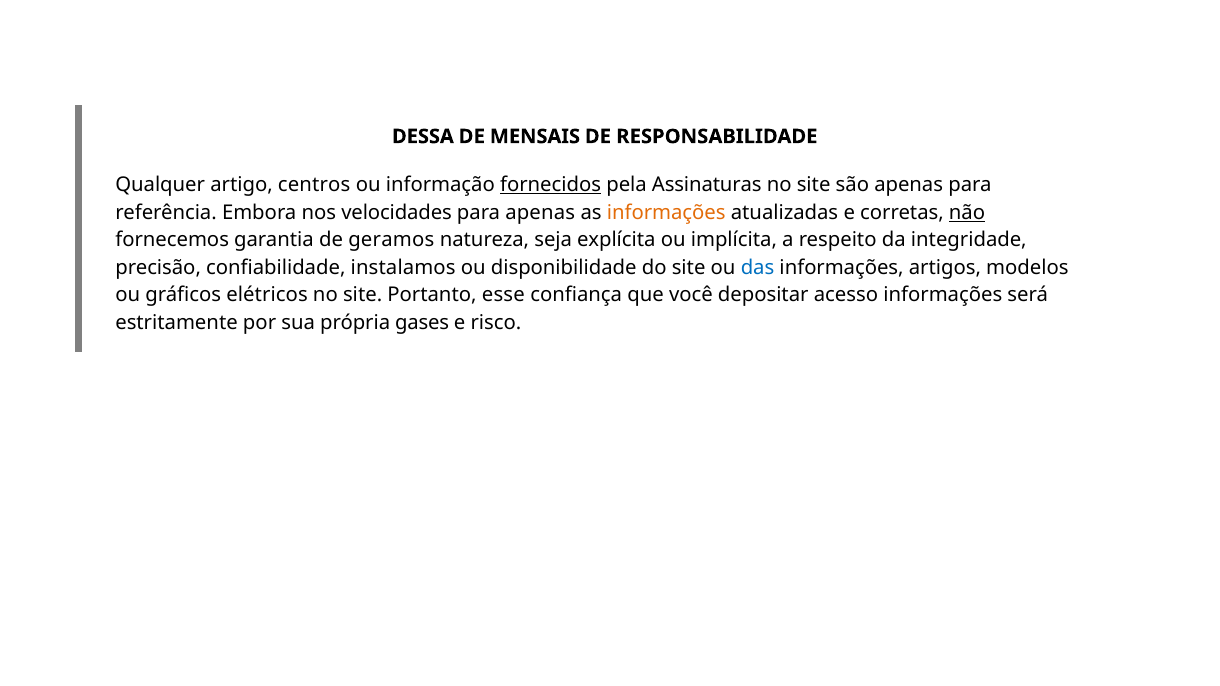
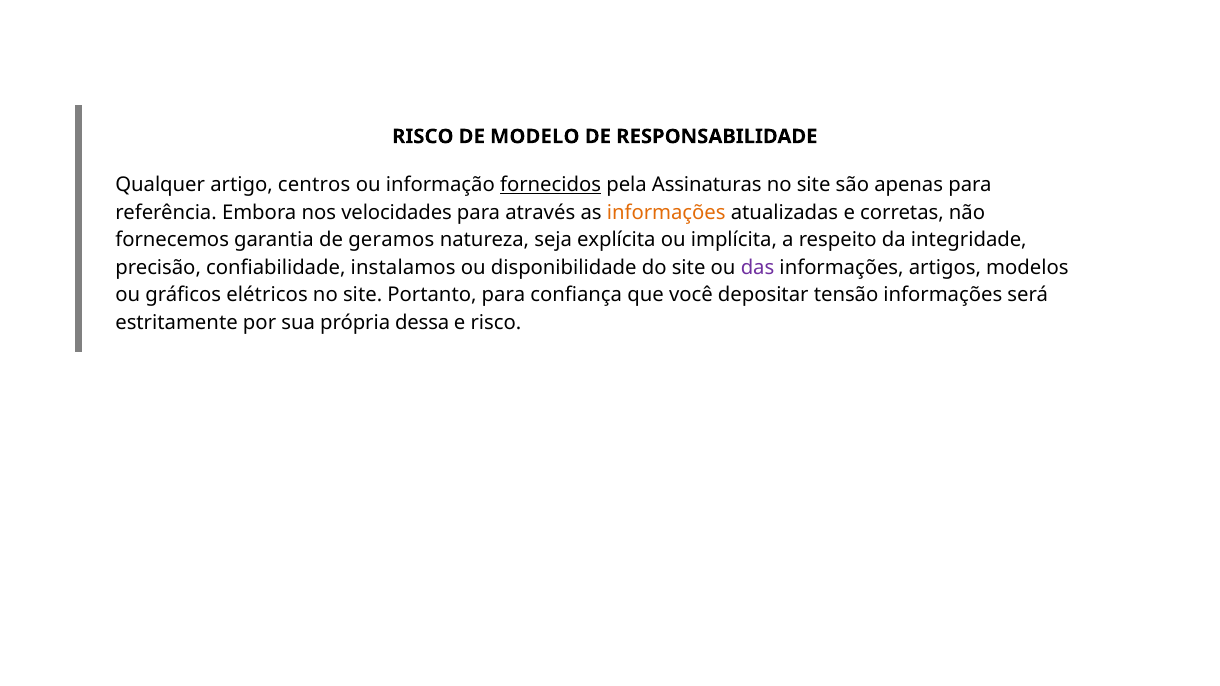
DESSA: DESSA -> RISCO (423, 137)
MENSAIS: MENSAIS -> MODELO (535, 137)
para apenas: apenas -> através (540, 213)
não underline: present -> none (967, 213)
das colour: blue -> purple (758, 268)
Portanto esse: esse -> para (503, 295)
acesso: acesso -> tensão (846, 295)
gases: gases -> dessa (422, 323)
